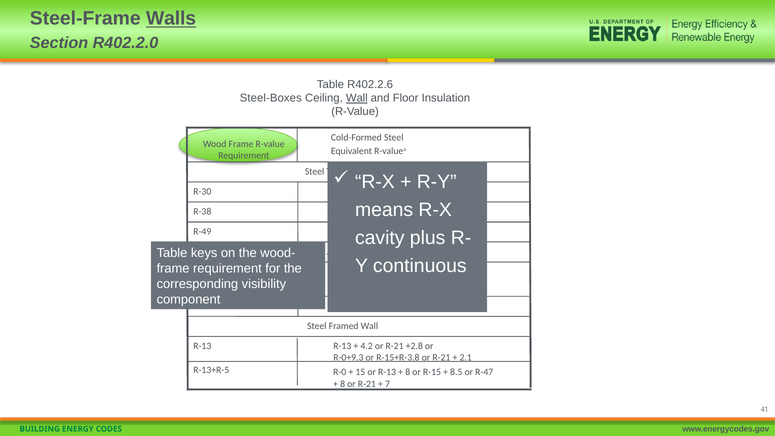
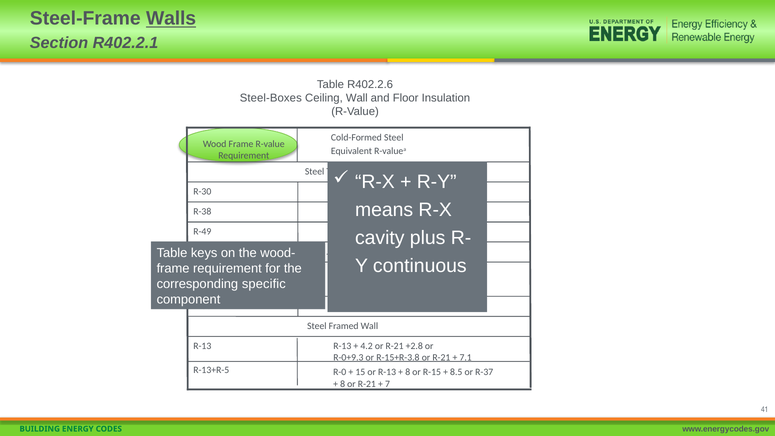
R402.2.0: R402.2.0 -> R402.2.1 (125, 43)
Wall underline: present -> none (357, 98)
visibility: visibility -> specific (264, 284)
2.1: 2.1 -> 7.1 (466, 358)
R-47: R-47 -> R-37 (484, 372)
